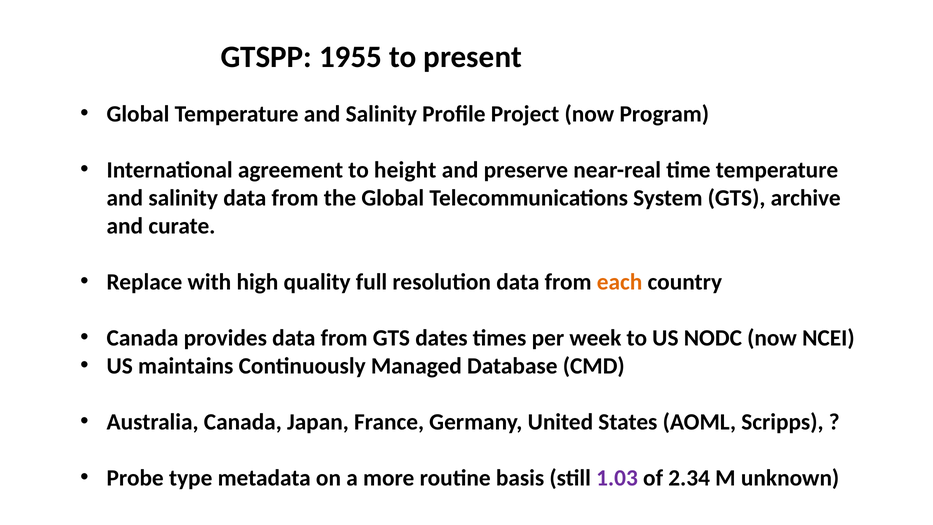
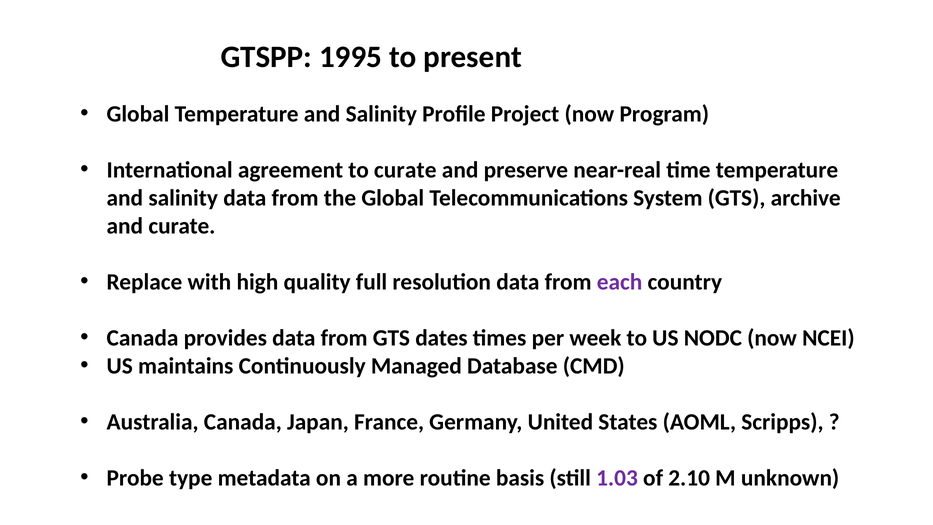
1955: 1955 -> 1995 (351, 57)
to height: height -> curate (405, 170)
each colour: orange -> purple (620, 282)
2.34: 2.34 -> 2.10 (689, 478)
